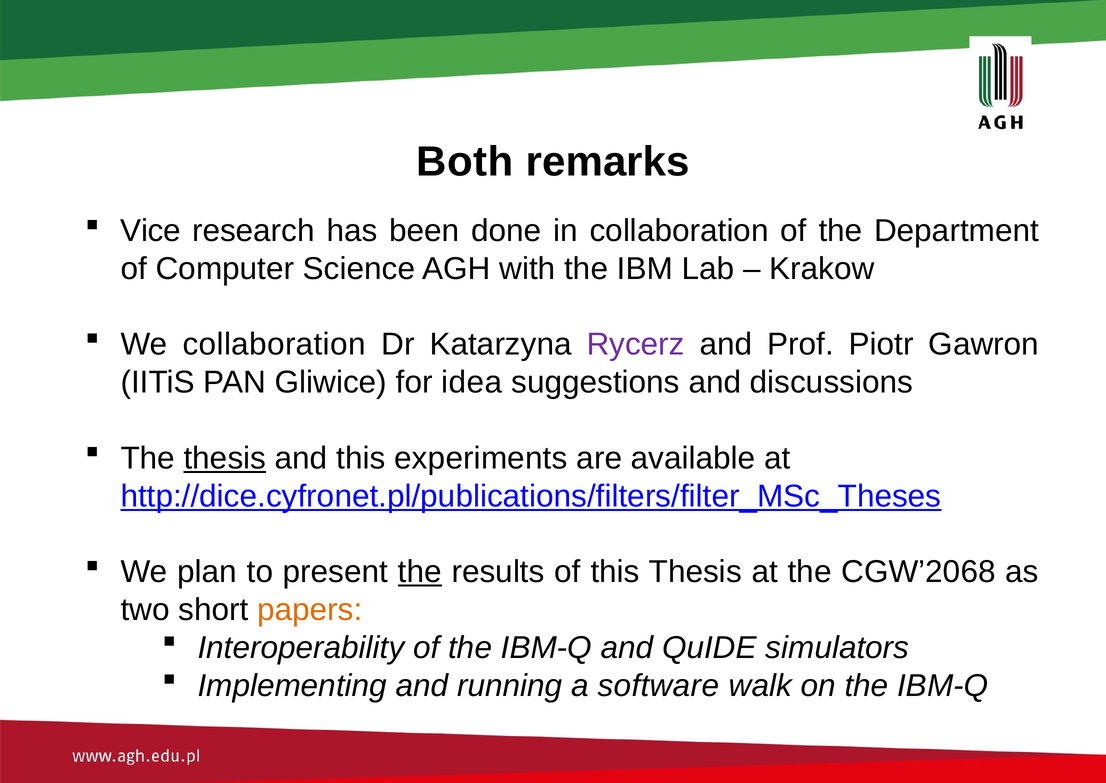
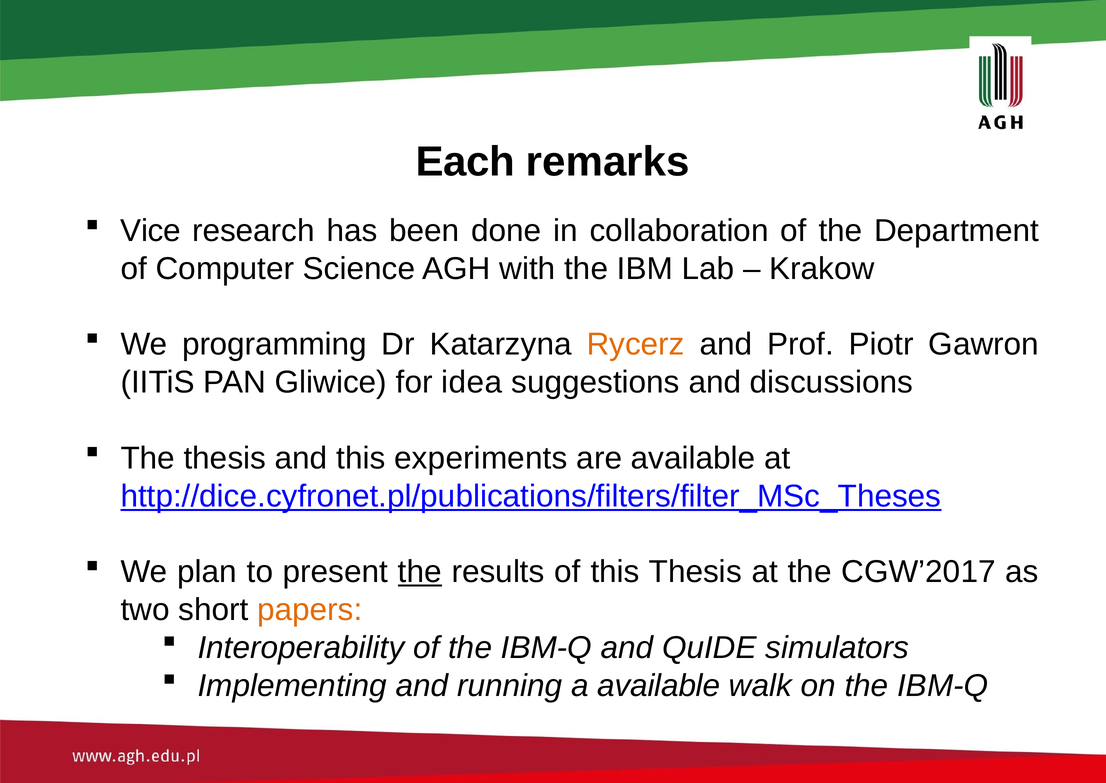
Both: Both -> Each (465, 162)
We collaboration: collaboration -> programming (274, 344)
Rycerz colour: purple -> orange (636, 344)
thesis underline: present -> none (225, 458)
CGW’2068: CGW’2068 -> CGW’2017 (918, 572)
a software: software -> available (659, 685)
